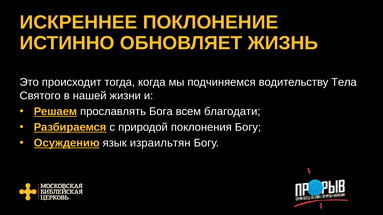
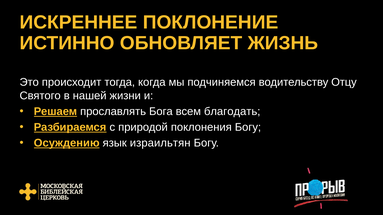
Тела: Тела -> Отцу (344, 82)
благодати: благодати -> благодать (232, 112)
